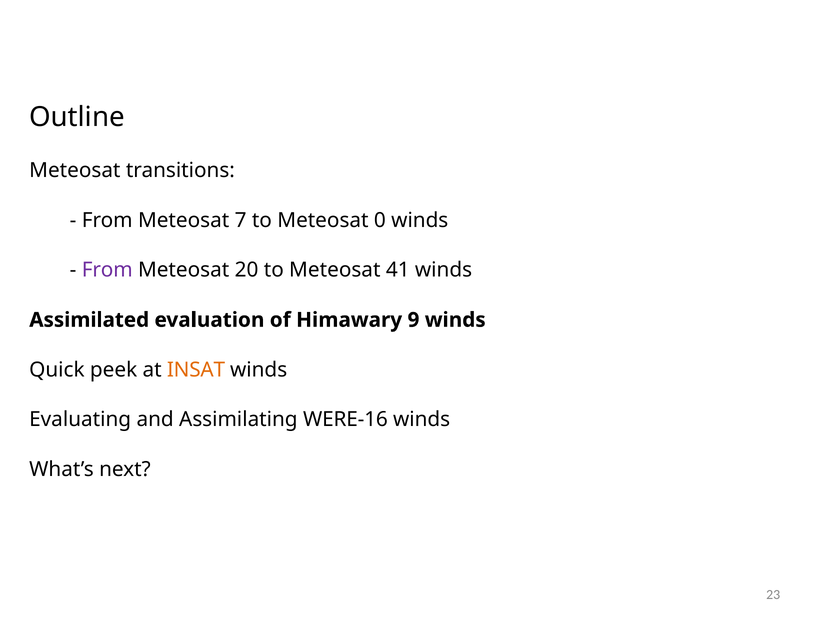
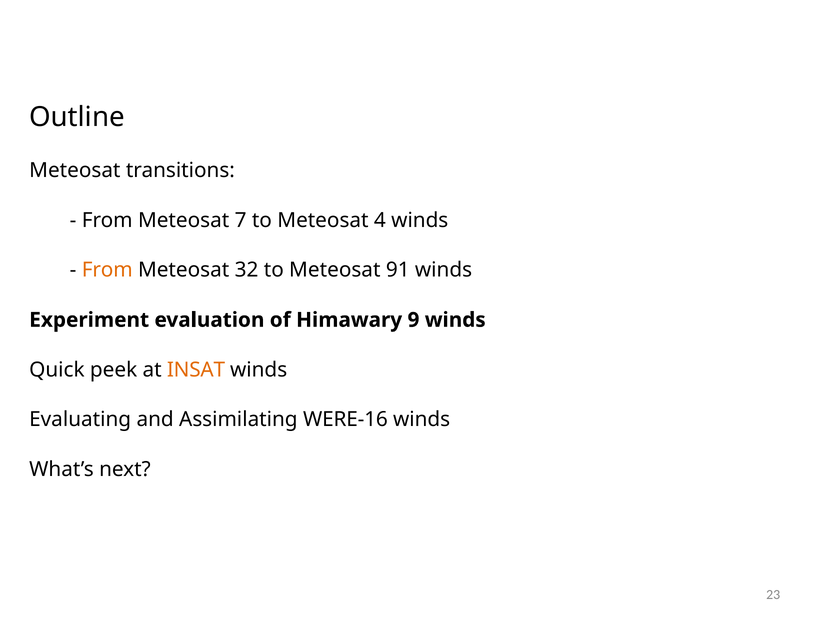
0: 0 -> 4 (380, 220)
From colour: purple -> orange (107, 270)
20: 20 -> 32 (247, 270)
41: 41 -> 91 (398, 270)
Assimilated: Assimilated -> Experiment (89, 320)
